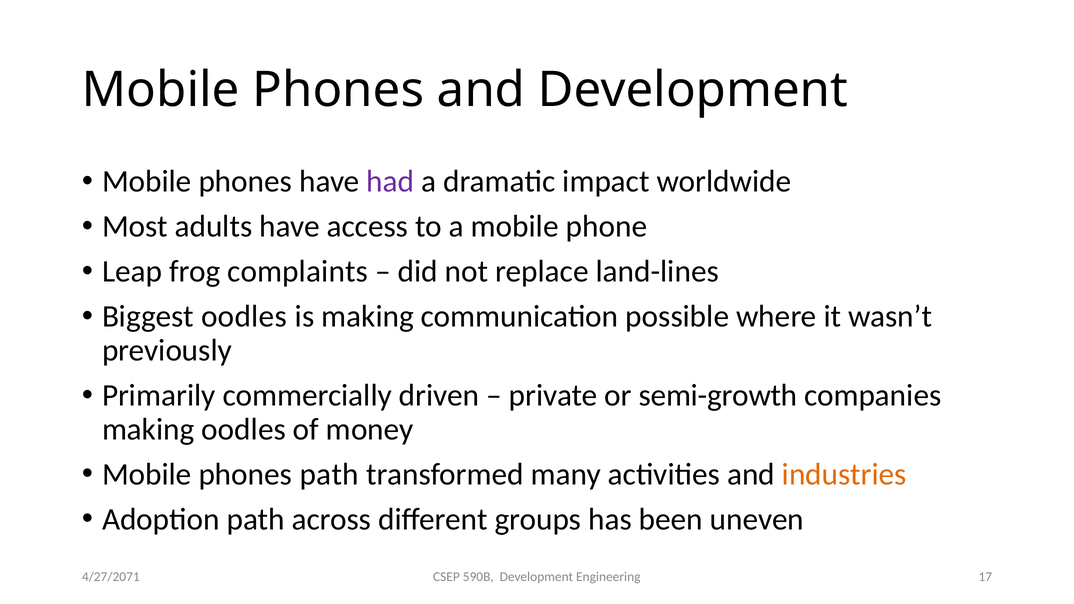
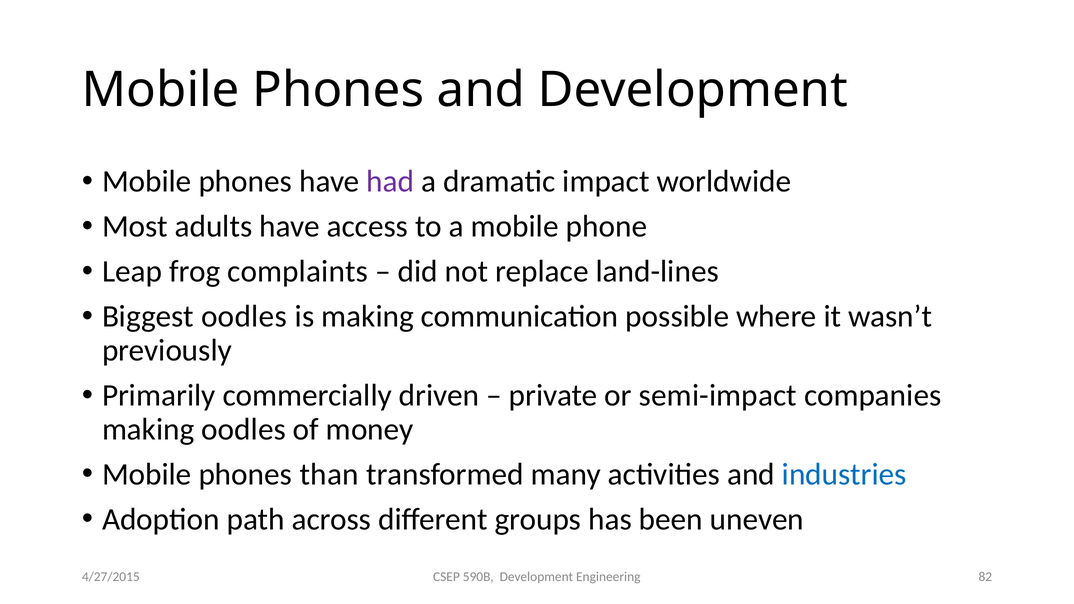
semi-growth: semi-growth -> semi-impact (718, 396)
phones path: path -> than (329, 474)
industries colour: orange -> blue (844, 474)
17: 17 -> 82 (985, 577)
4/27/2071: 4/27/2071 -> 4/27/2015 (111, 577)
